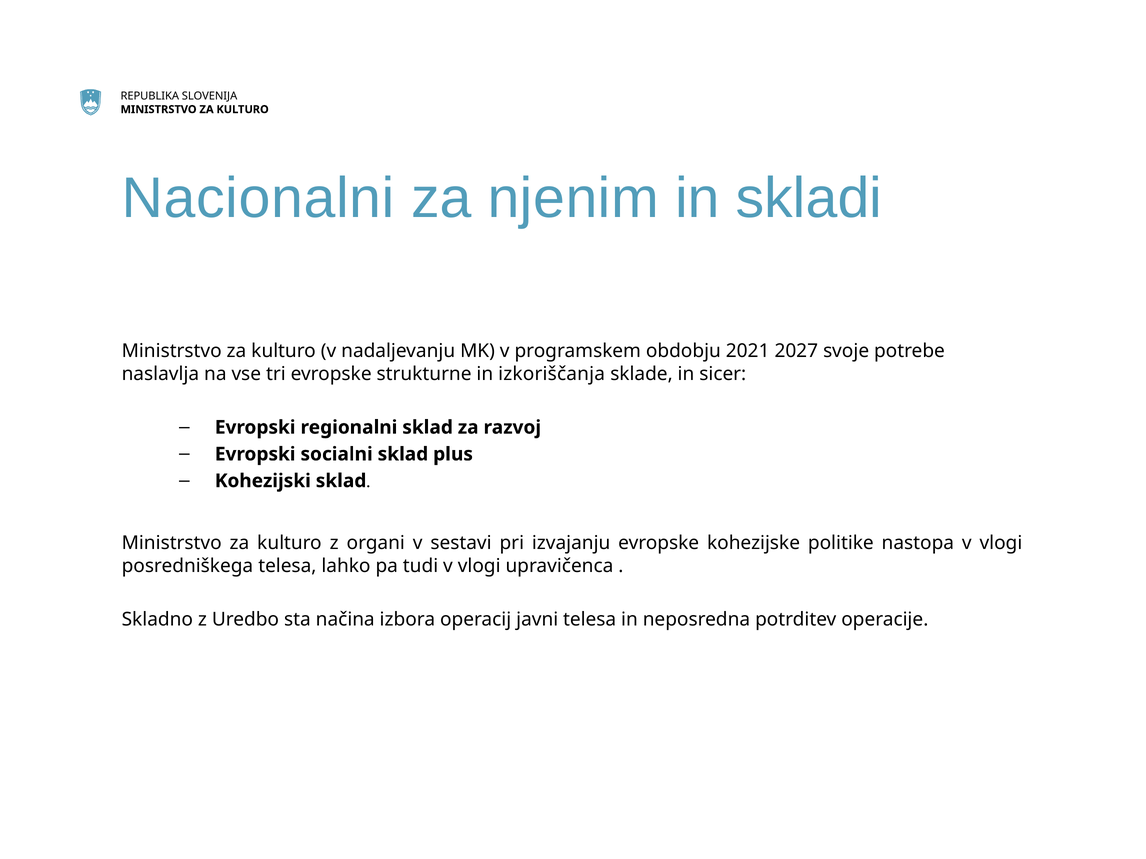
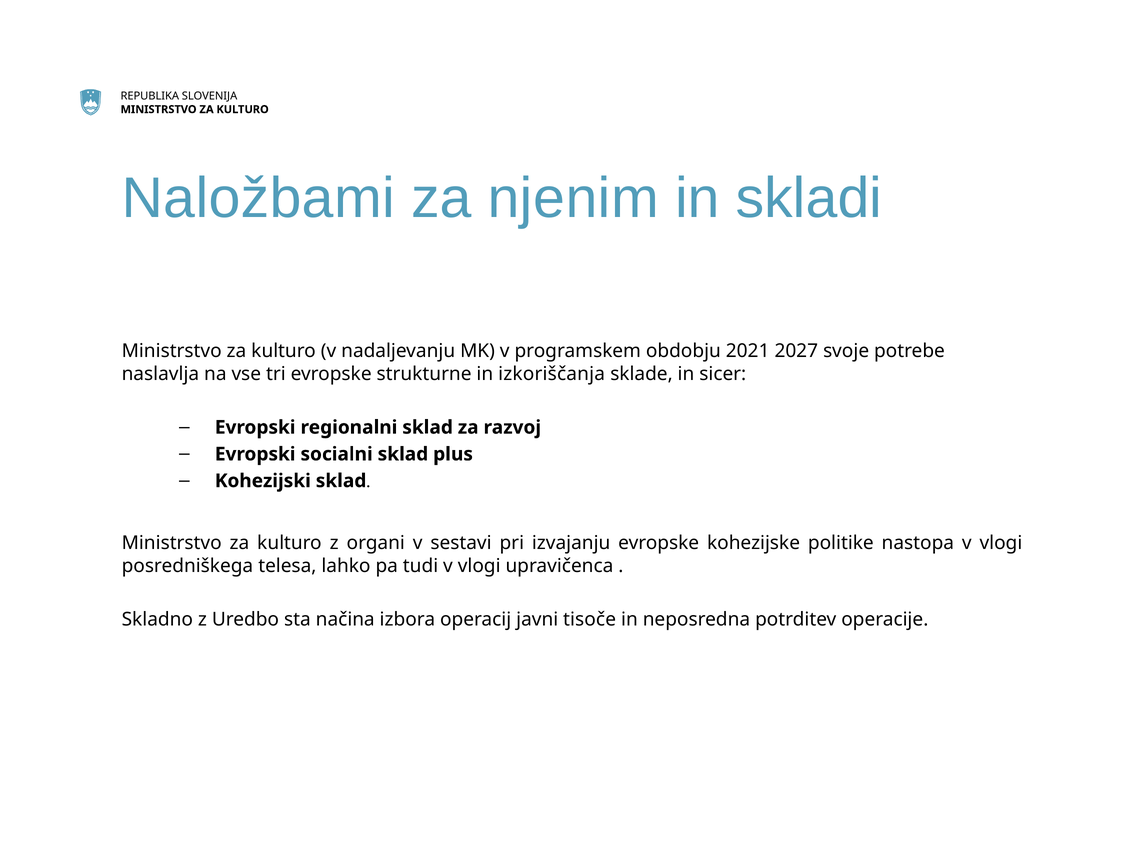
Nacionalni: Nacionalni -> Naložbami (258, 199)
javni telesa: telesa -> tisoče (590, 620)
